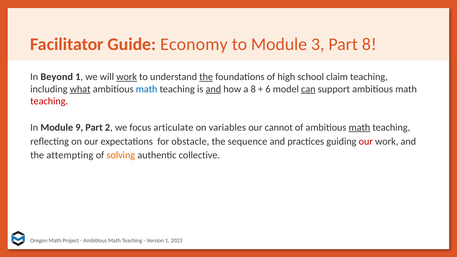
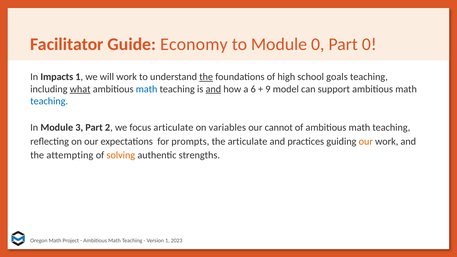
Module 3: 3 -> 0 (318, 44)
Part 8: 8 -> 0 (369, 44)
Beyond: Beyond -> Impacts (57, 77)
work underline: present -> none (127, 77)
claim: claim -> goals (337, 77)
a 8: 8 -> 6 (253, 89)
6: 6 -> 9 (268, 89)
can underline: present -> none (308, 89)
teaching colour: red -> blue (49, 101)
9: 9 -> 3 (79, 127)
math underline: present -> none (359, 127)
obstacle: obstacle -> prompts (190, 141)
the sequence: sequence -> articulate (247, 141)
our colour: red -> orange (366, 141)
collective: collective -> strengths (199, 155)
